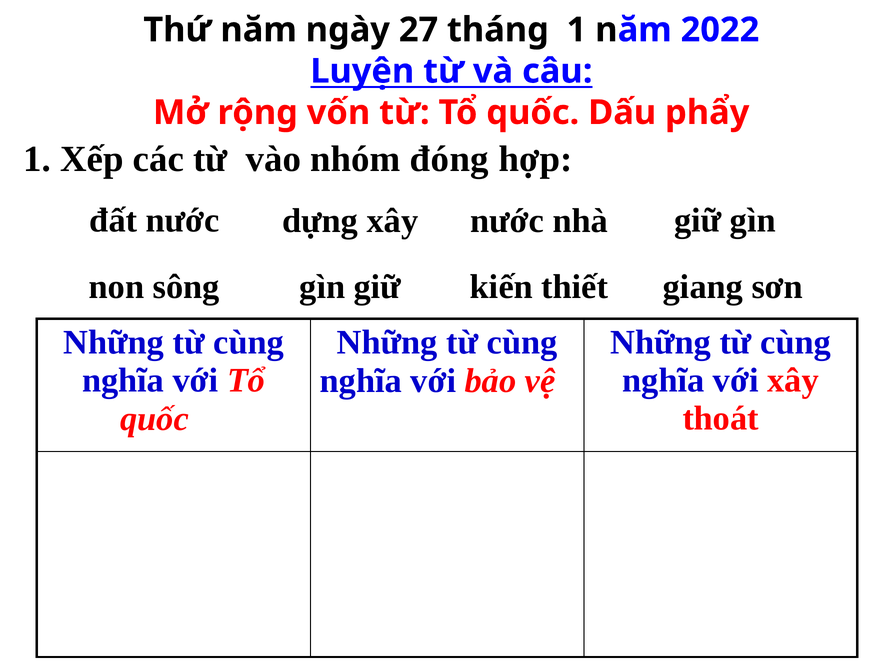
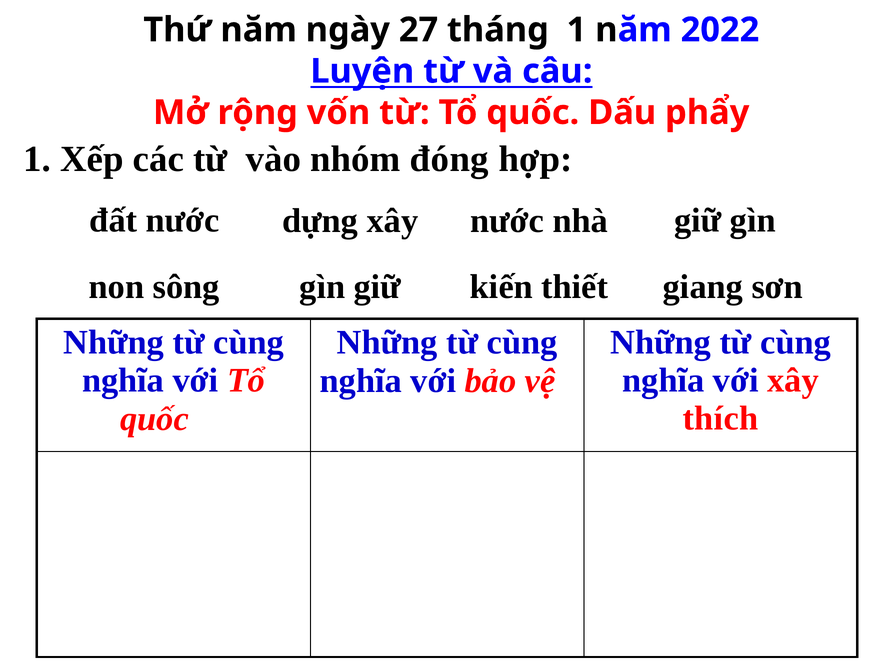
thoát: thoát -> thích (720, 418)
